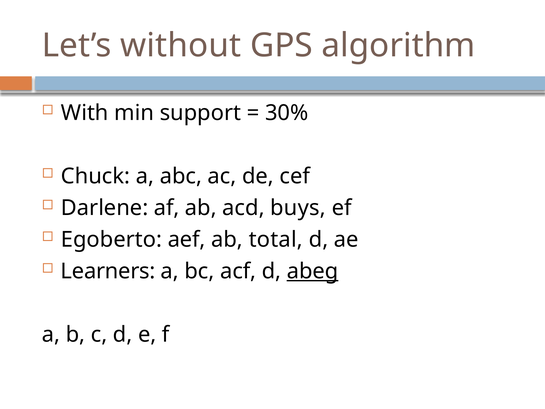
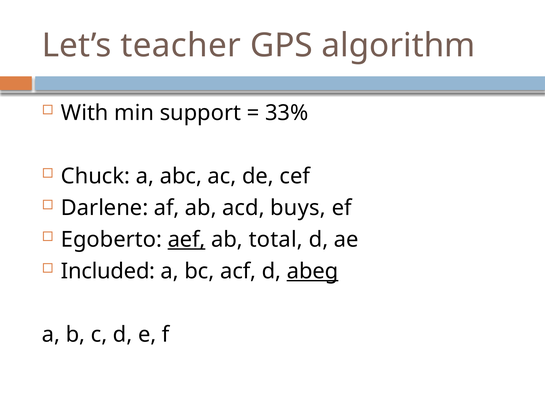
without: without -> teacher (181, 45)
30%: 30% -> 33% (287, 113)
aef underline: none -> present (187, 239)
Learners: Learners -> Included (108, 271)
